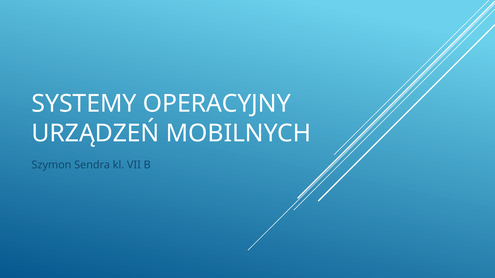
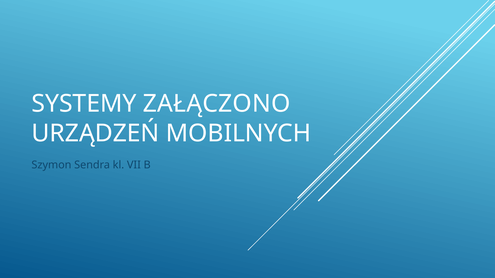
OPERACYJNY: OPERACYJNY -> ZAŁĄCZONO (217, 104)
